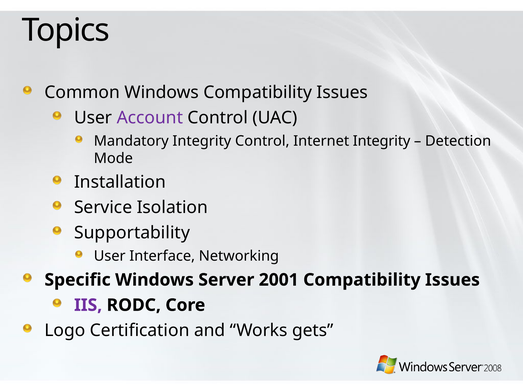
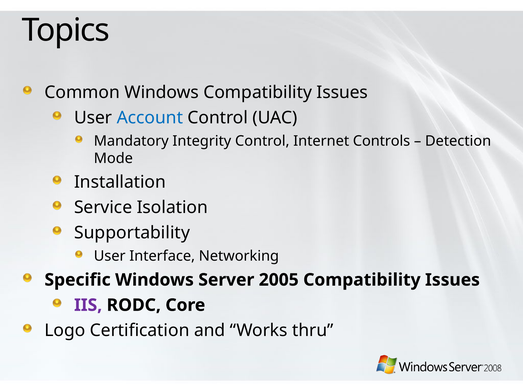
Account colour: purple -> blue (150, 118)
Internet Integrity: Integrity -> Controls (382, 141)
2001: 2001 -> 2005 (279, 280)
gets: gets -> thru (313, 331)
